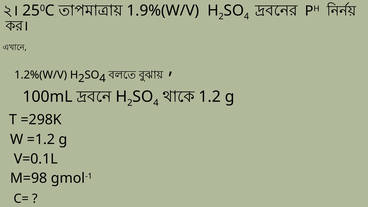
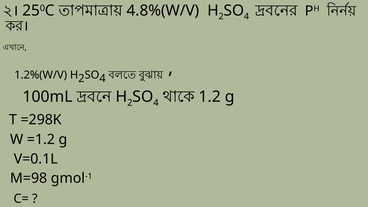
1.9%(W/V: 1.9%(W/V -> 4.8%(W/V (163, 11)
